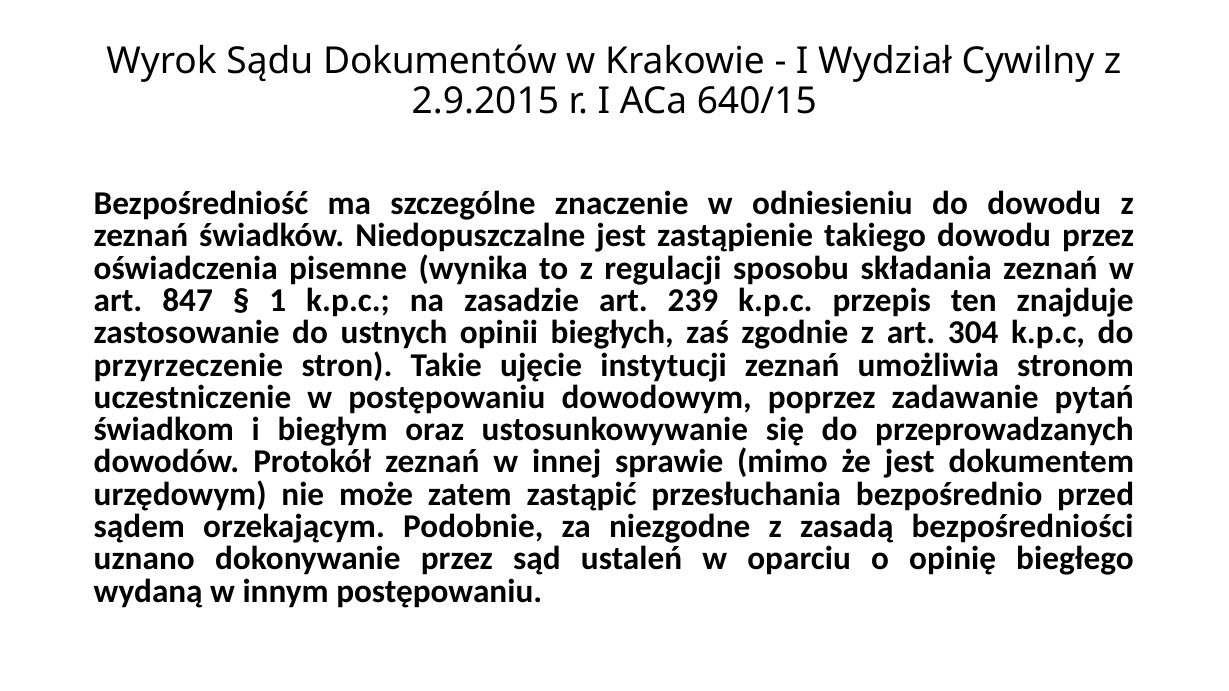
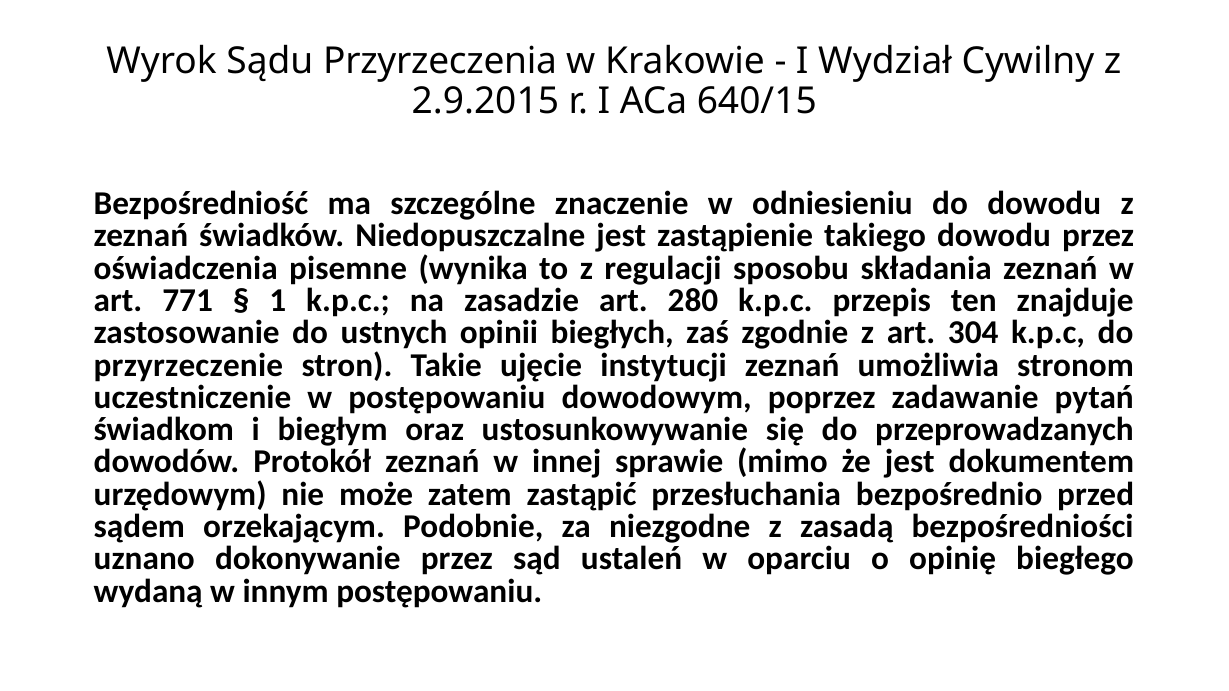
Dokumentów: Dokumentów -> Przyrzeczenia (440, 61)
847: 847 -> 771 (188, 301)
239: 239 -> 280 (693, 301)
